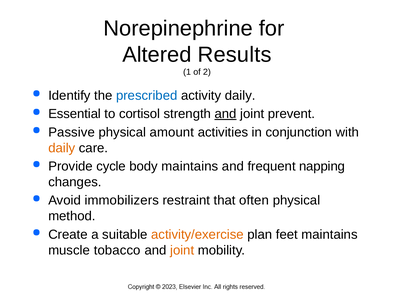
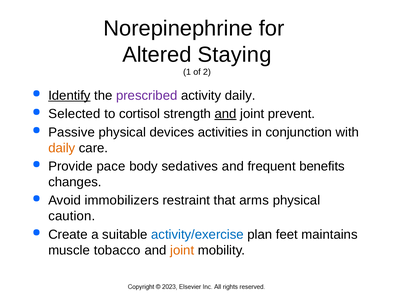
Results: Results -> Staying (235, 55)
Identify underline: none -> present (69, 96)
prescribed colour: blue -> purple (147, 96)
Essential: Essential -> Selected (74, 114)
amount: amount -> devices (172, 132)
cycle: cycle -> pace (111, 167)
body maintains: maintains -> sedatives (190, 167)
napping: napping -> benefits (322, 167)
often: often -> arms (254, 201)
method: method -> caution (72, 216)
activity/exercise colour: orange -> blue (197, 235)
